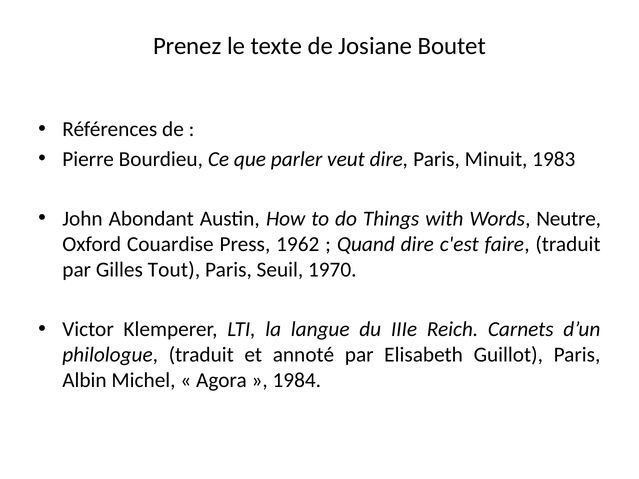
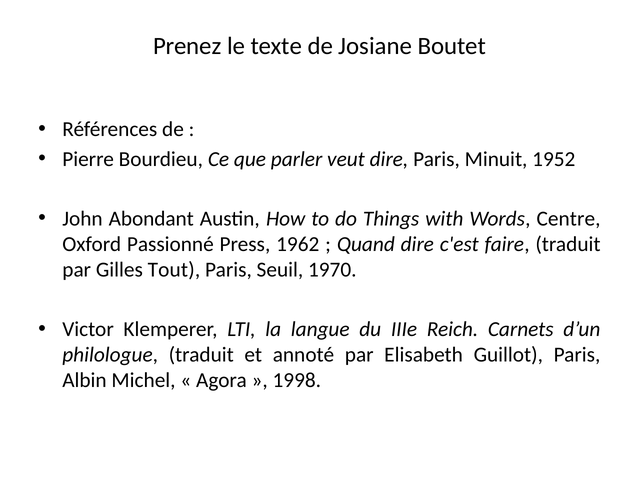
1983: 1983 -> 1952 (554, 159)
Neutre: Neutre -> Centre (569, 219)
Couardise: Couardise -> Passionné (170, 244)
1984: 1984 -> 1998 (297, 381)
